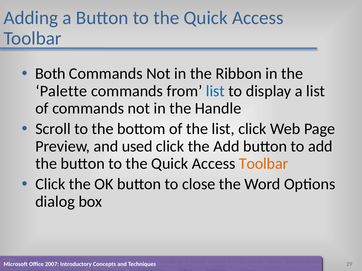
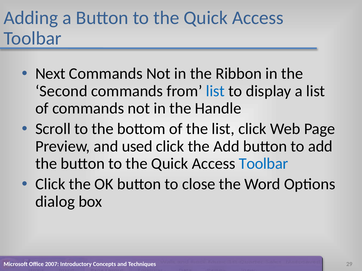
Both: Both -> Next (50, 74)
Palette: Palette -> Second (61, 91)
Toolbar colour: orange -> blue (264, 164)
